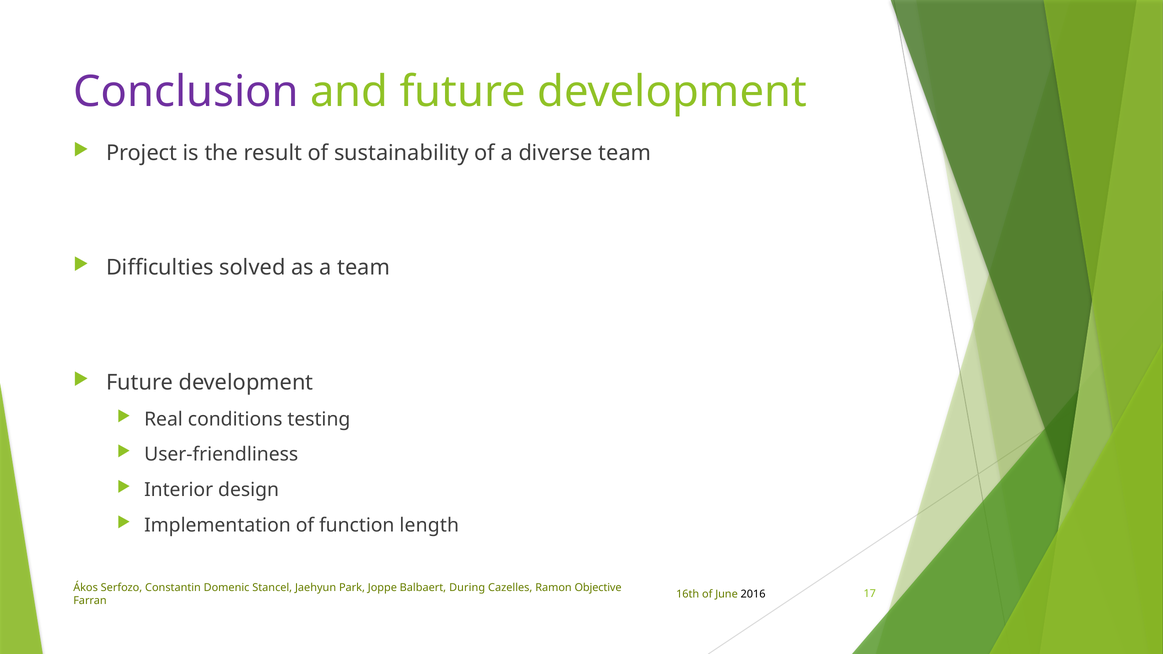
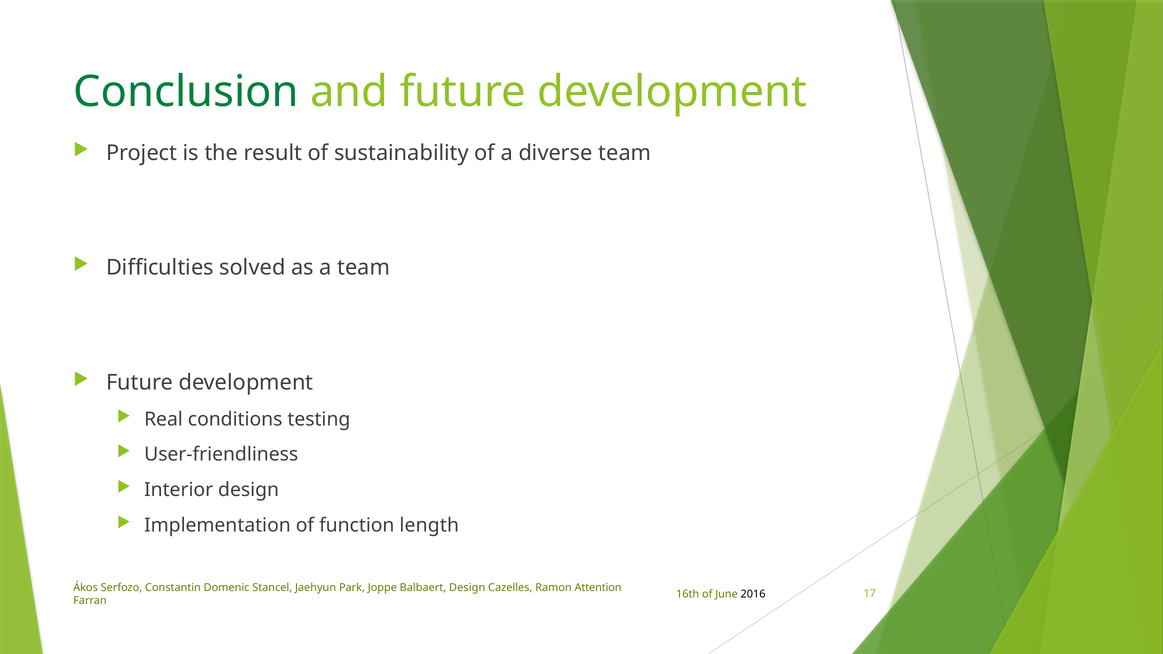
Conclusion colour: purple -> green (186, 92)
Balbaert During: During -> Design (467, 588)
Objective: Objective -> Attention (598, 588)
